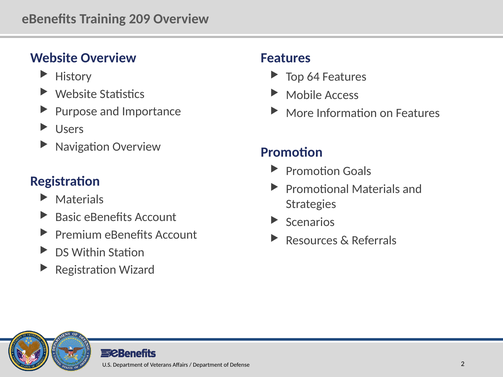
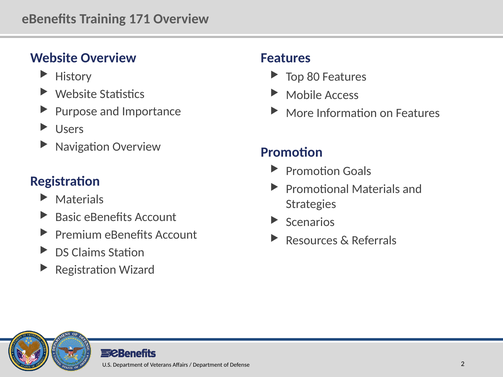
209: 209 -> 171 (140, 19)
64: 64 -> 80 (313, 77)
Within: Within -> Claims (89, 252)
